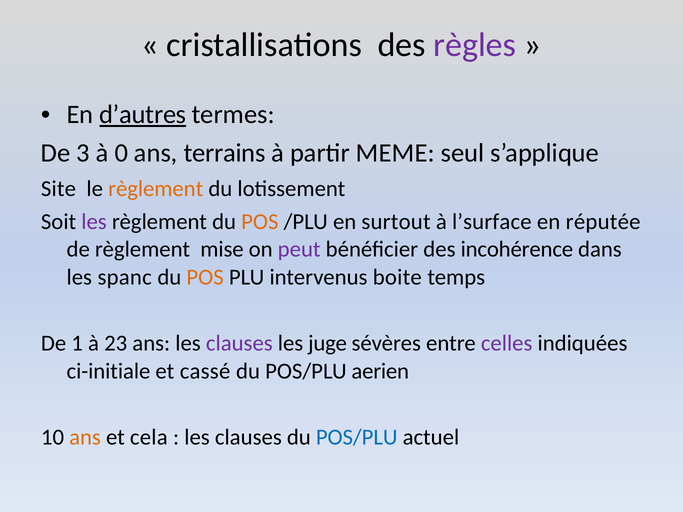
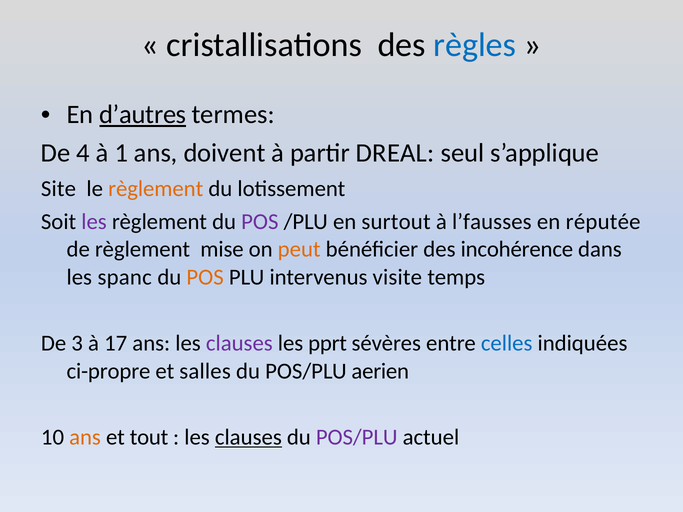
règles colour: purple -> blue (475, 45)
3: 3 -> 4 (83, 153)
0: 0 -> 1 (121, 153)
terrains: terrains -> doivent (224, 153)
MEME: MEME -> DREAL (395, 153)
POS colour: orange -> purple (260, 222)
l’surface: l’surface -> l’fausses (492, 222)
peut colour: purple -> orange (299, 249)
boite: boite -> visite (397, 277)
1: 1 -> 3 (77, 343)
23: 23 -> 17 (116, 343)
juge: juge -> pprt (328, 343)
celles colour: purple -> blue (507, 343)
ci-initiale: ci-initiale -> ci-propre (109, 371)
cassé: cassé -> salles (205, 371)
cela: cela -> tout (149, 437)
clauses underline: none -> present (248, 437)
POS/PLU colour: blue -> purple (357, 437)
